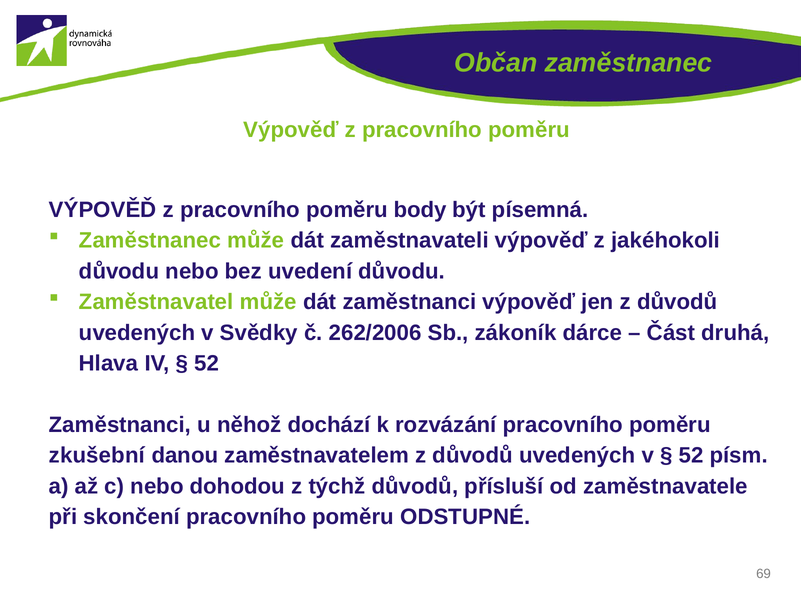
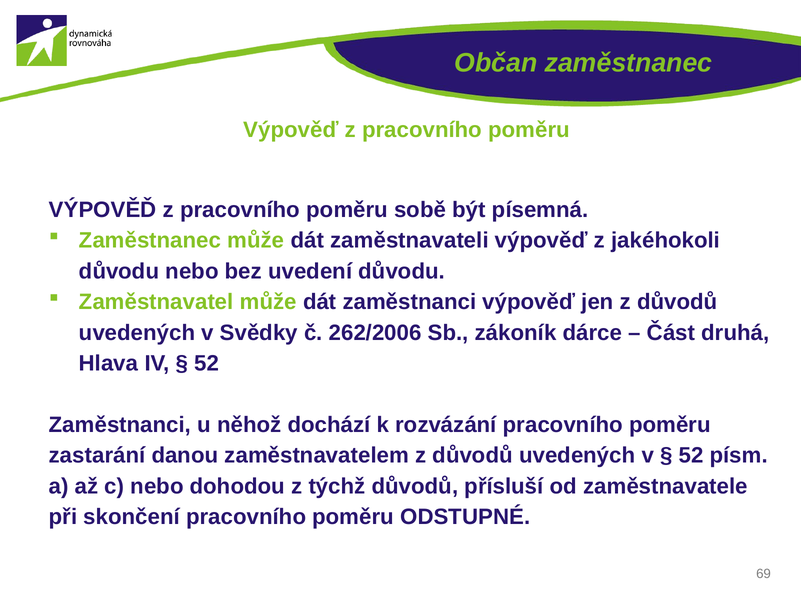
body: body -> sobě (420, 210)
zkušební: zkušební -> zastarání (97, 455)
